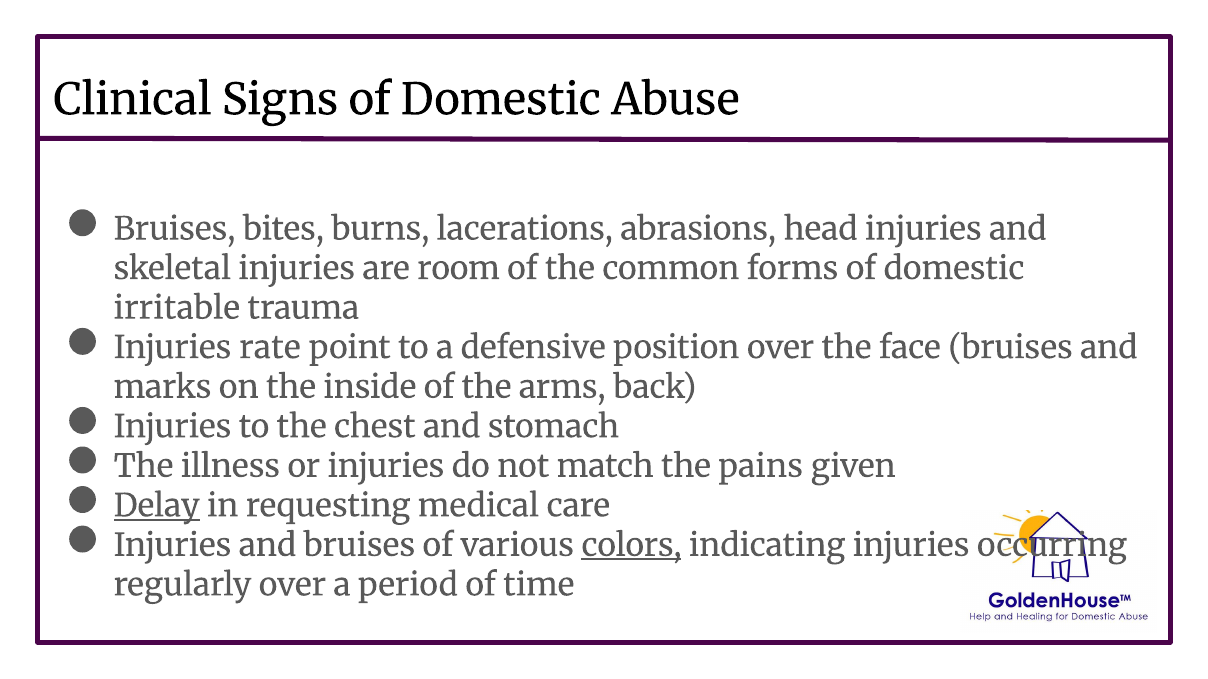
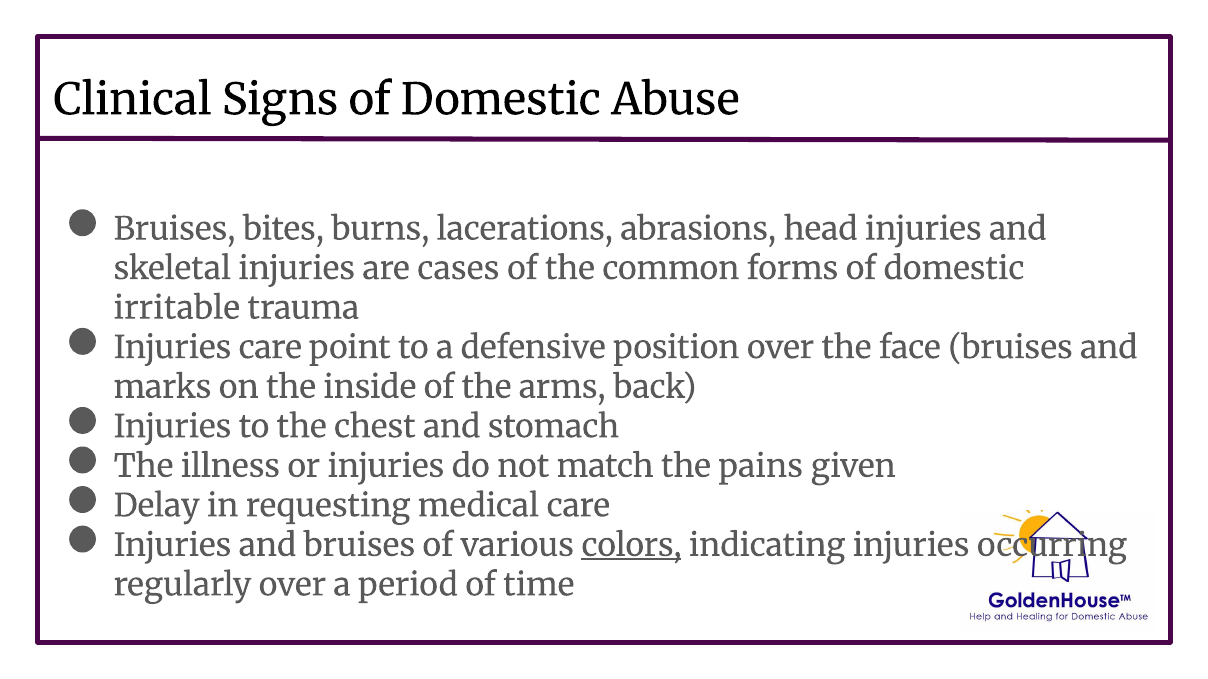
room: room -> cases (458, 269)
Injuries rate: rate -> care (270, 348)
Delay underline: present -> none (157, 506)
